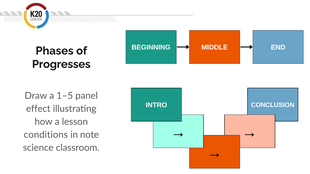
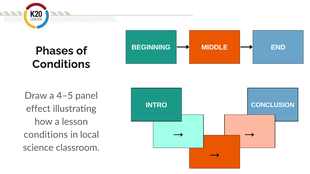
Progresses: Progresses -> Conditions (61, 64)
1–5: 1–5 -> 4–5 (65, 96)
note: note -> local (90, 135)
